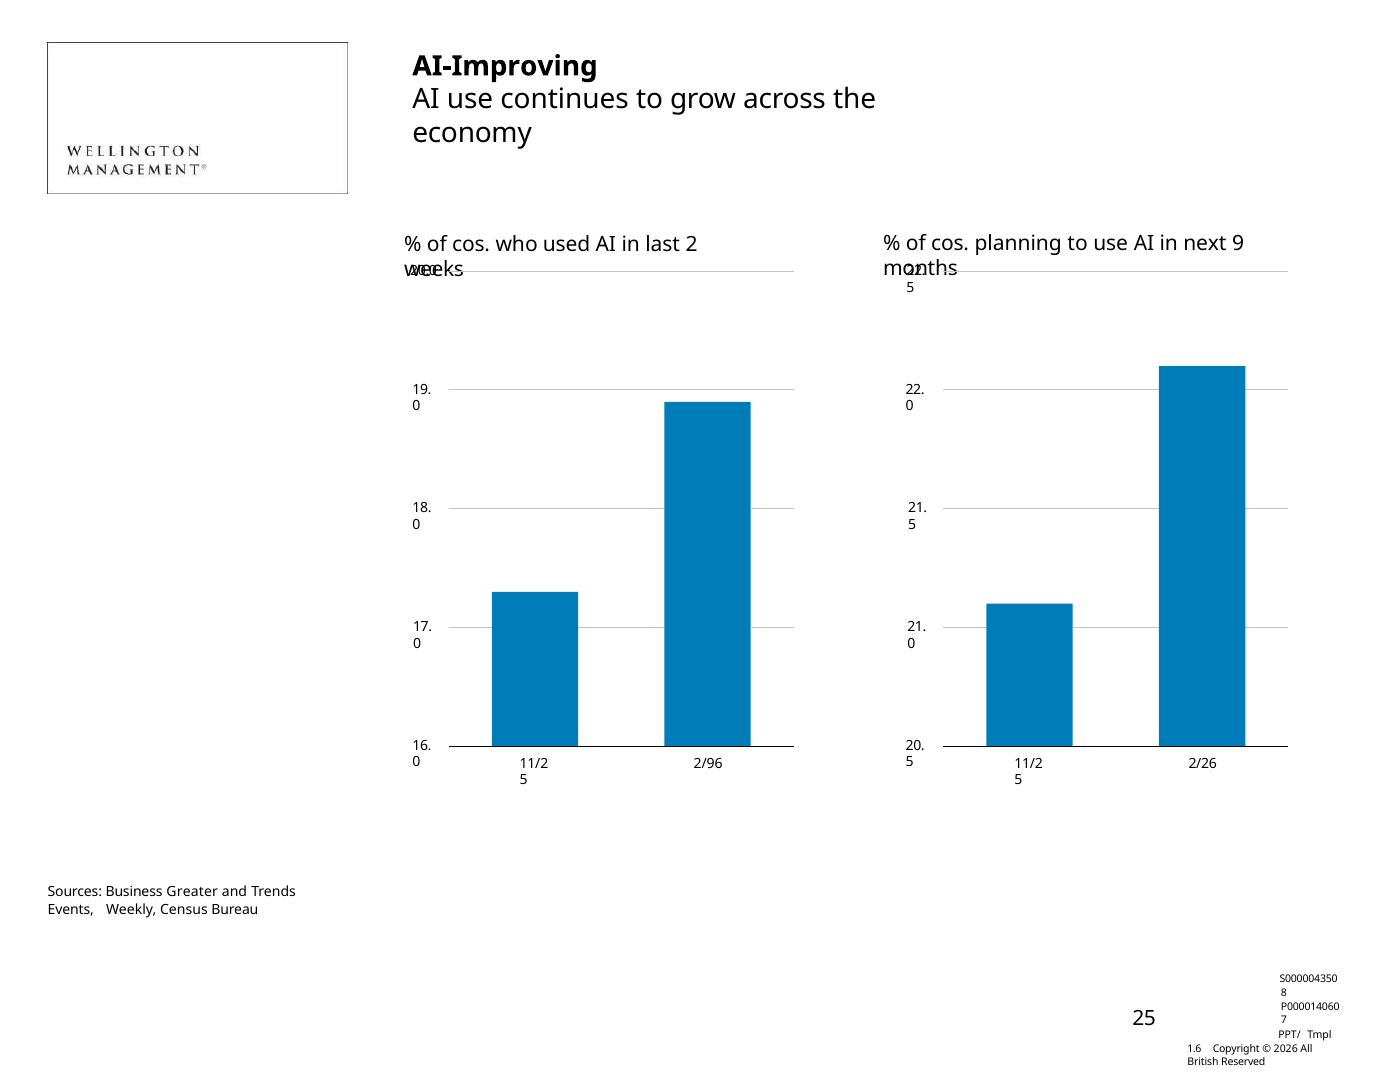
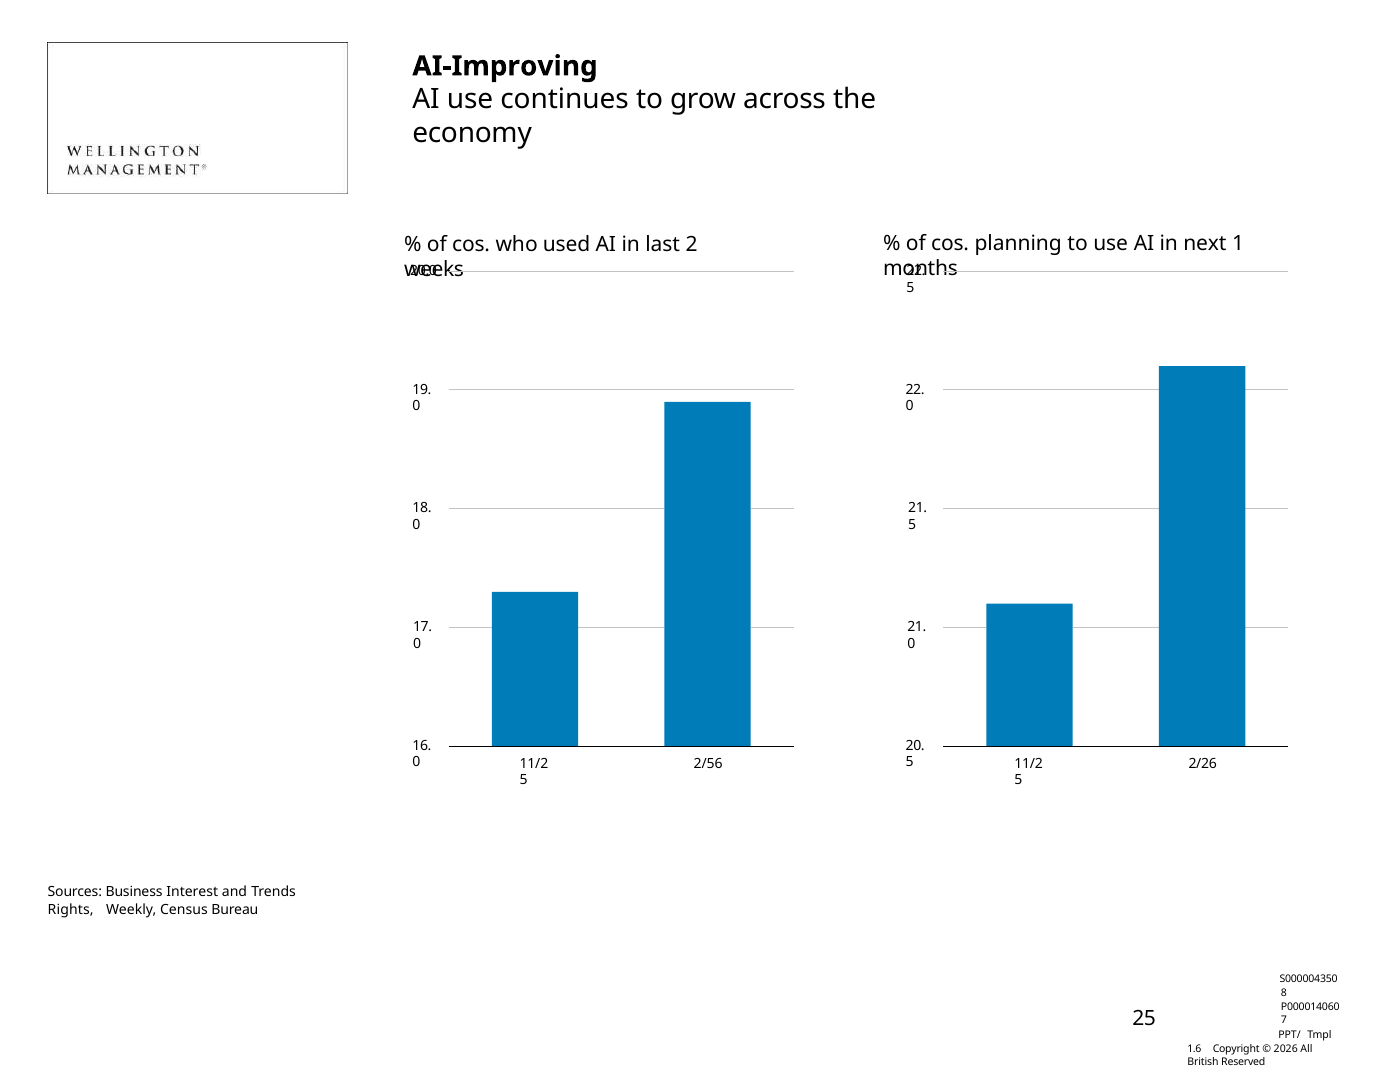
9: 9 -> 1 (1238, 244)
2/96: 2/96 -> 2/56 (708, 764)
Greater: Greater -> Interest (192, 893)
Events: Events -> Rights (71, 910)
